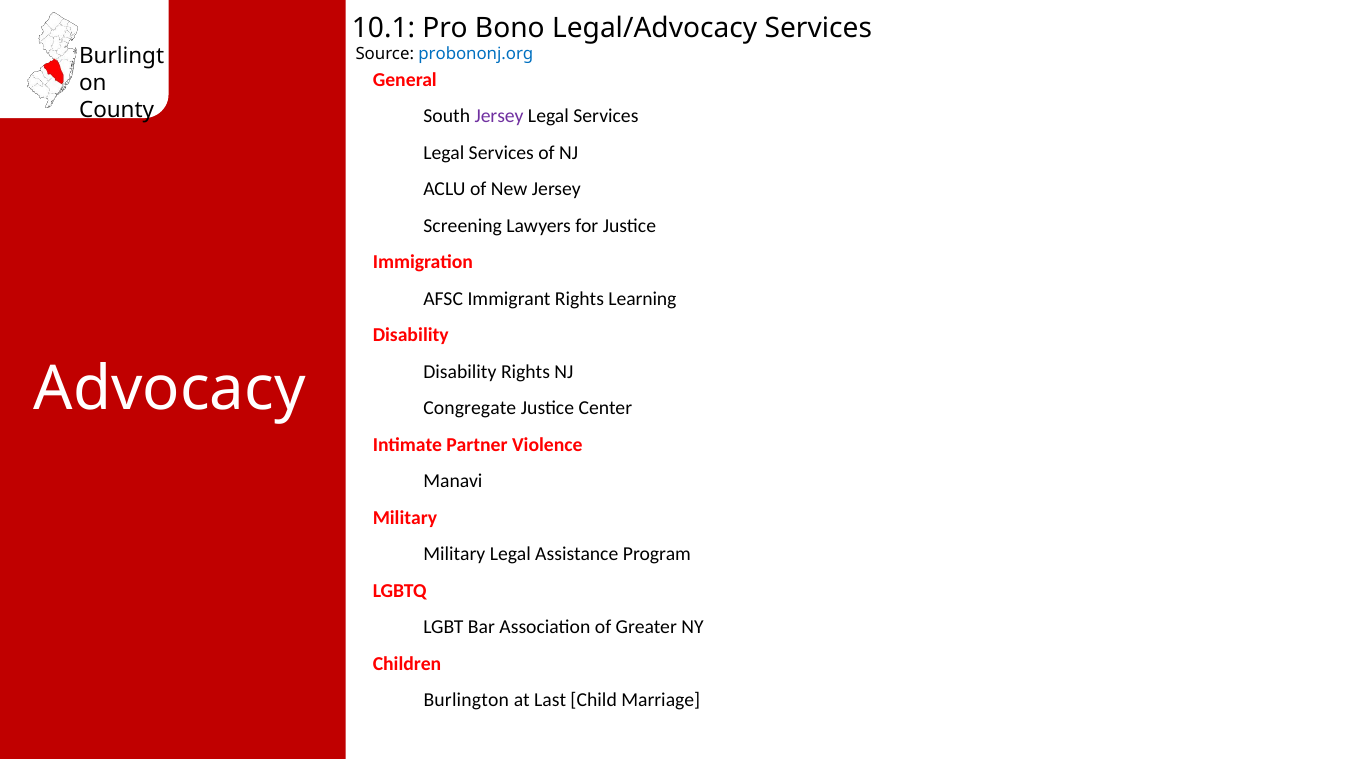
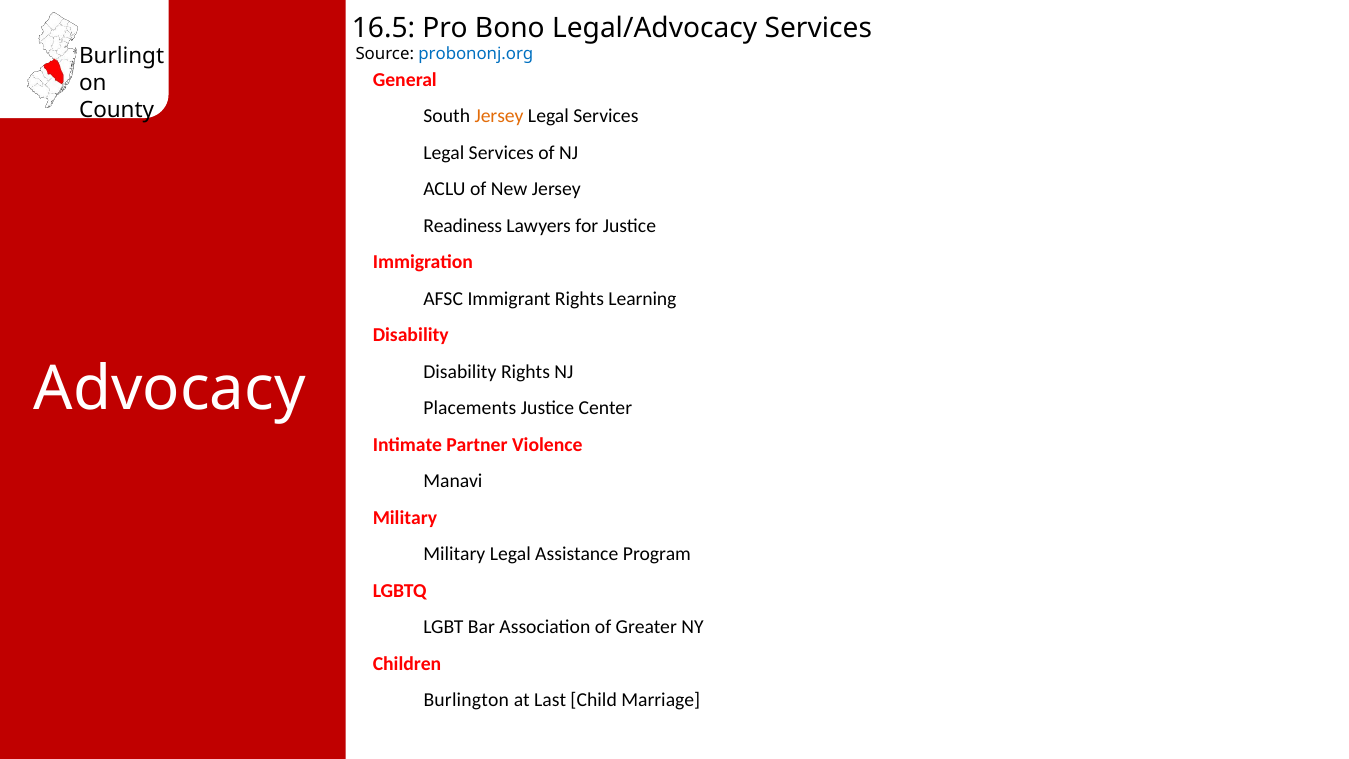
10.1: 10.1 -> 16.5 (384, 28)
Jersey colour: purple -> orange (499, 116)
Screening: Screening -> Readiness (463, 226)
Congregate: Congregate -> Placements (470, 408)
